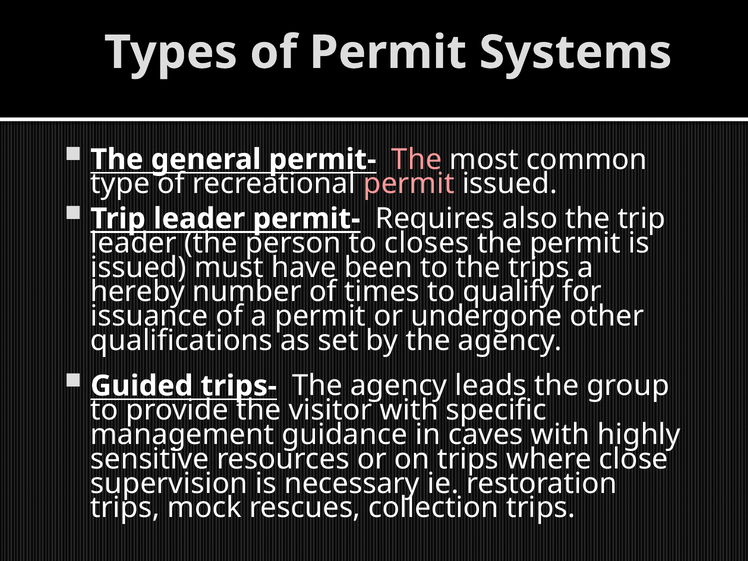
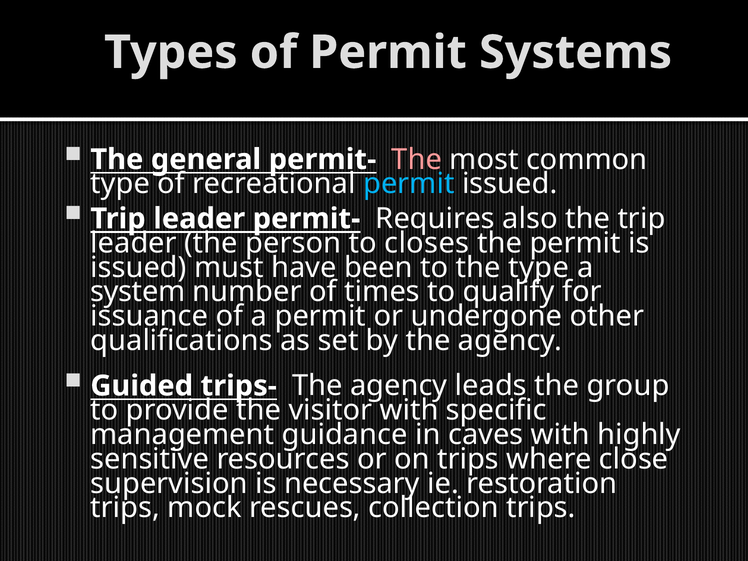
permit colour: pink -> light blue (409, 184)
the trips: trips -> type (539, 267)
hereby: hereby -> system (138, 292)
